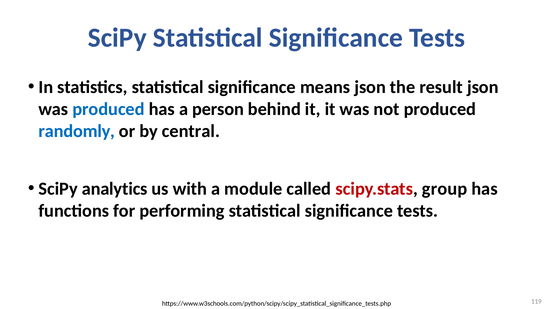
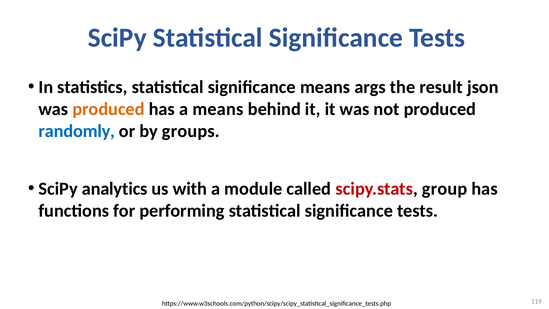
means json: json -> args (370, 87)
produced colour: blue -> orange (108, 109)
a person: person -> means (218, 109)
central: central -> groups (191, 131)
